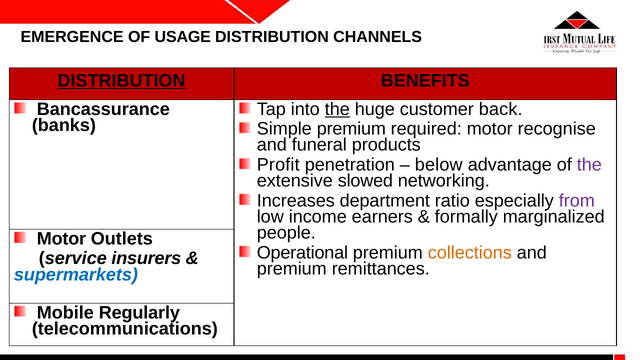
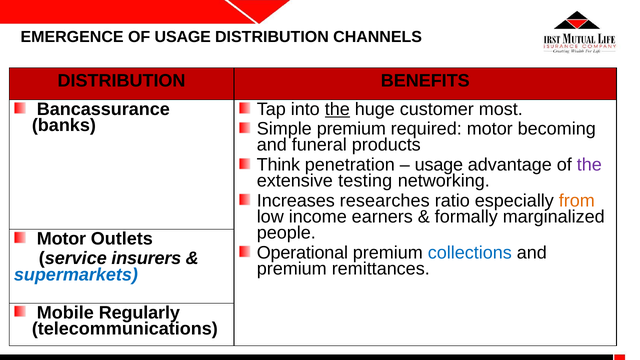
DISTRIBUTION underline: present -> none (122, 81)
back: back -> most (501, 109)
recognise: recognise -> becoming (557, 129)
Profit: Profit -> Think (278, 165)
below: below -> usage (439, 165)
slowed: slowed -> testing (365, 181)
department: department -> researches (385, 201)
from colour: purple -> orange (577, 201)
collections colour: orange -> blue (470, 253)
